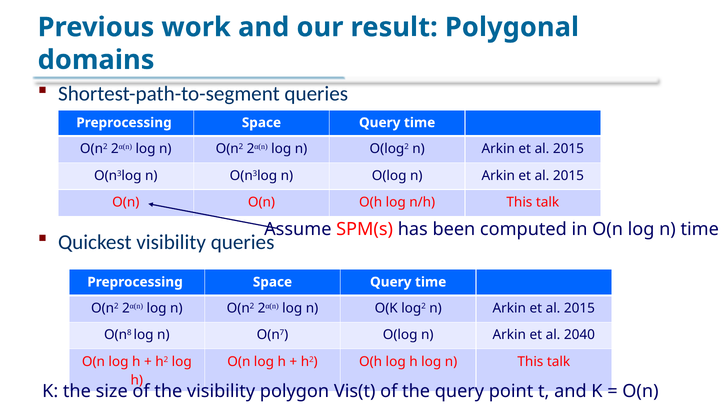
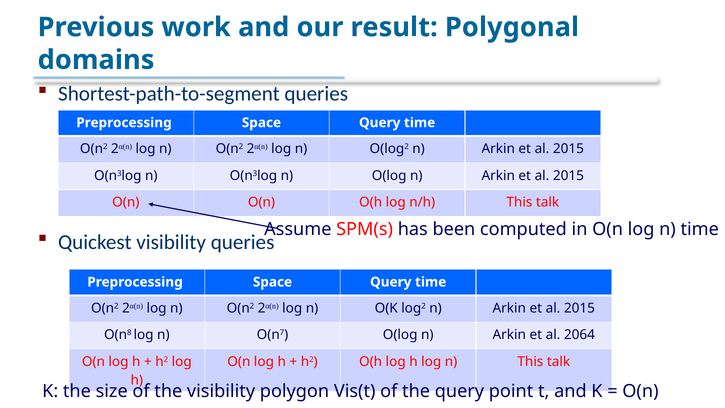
2040: 2040 -> 2064 (579, 335)
